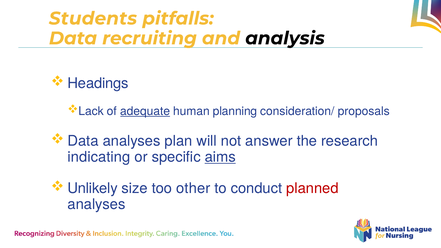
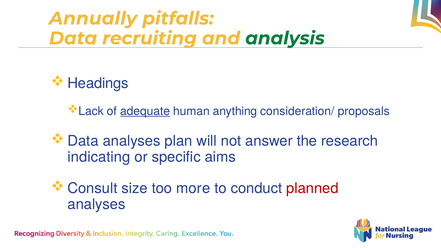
Students: Students -> Annually (93, 18)
analysis colour: black -> green (285, 38)
planning: planning -> anything (235, 111)
aims underline: present -> none (220, 157)
Unlikely: Unlikely -> Consult (92, 189)
other: other -> more (193, 189)
